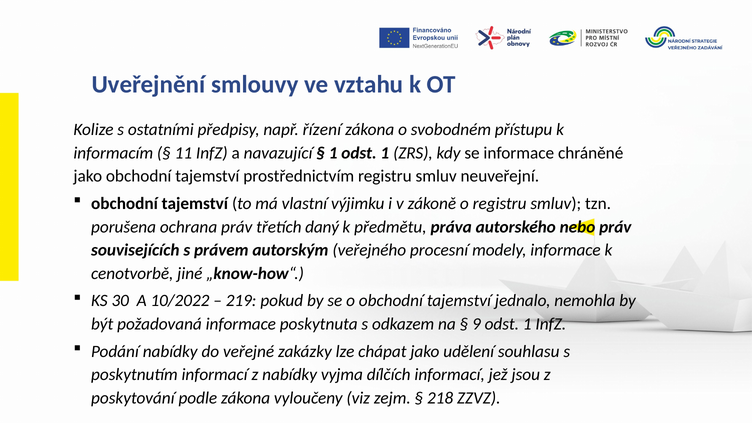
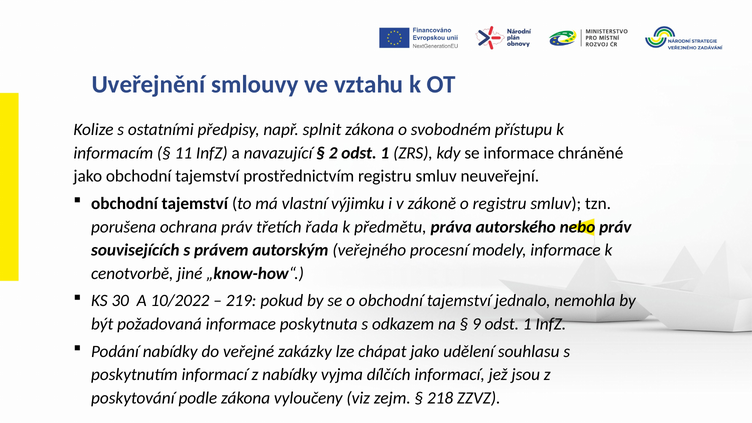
řízení: řízení -> splnit (322, 129)
1: 1 -> 2 (333, 153)
daný: daný -> řada (322, 227)
